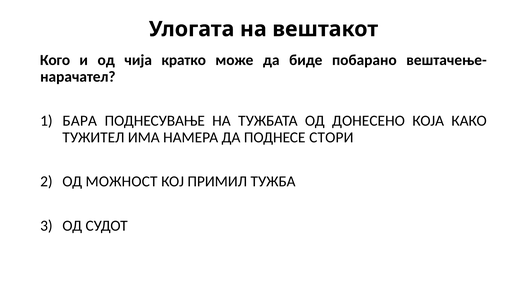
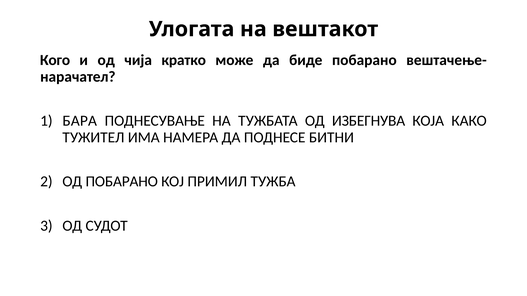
ДОНЕСЕНО: ДОНЕСЕНО -> ИЗБЕГНУВА (369, 121)
СТОРИ: СТОРИ -> БИТНИ (331, 138)
ОД МОЖНОСТ: МОЖНОСТ -> ПОБАРАНО (122, 182)
